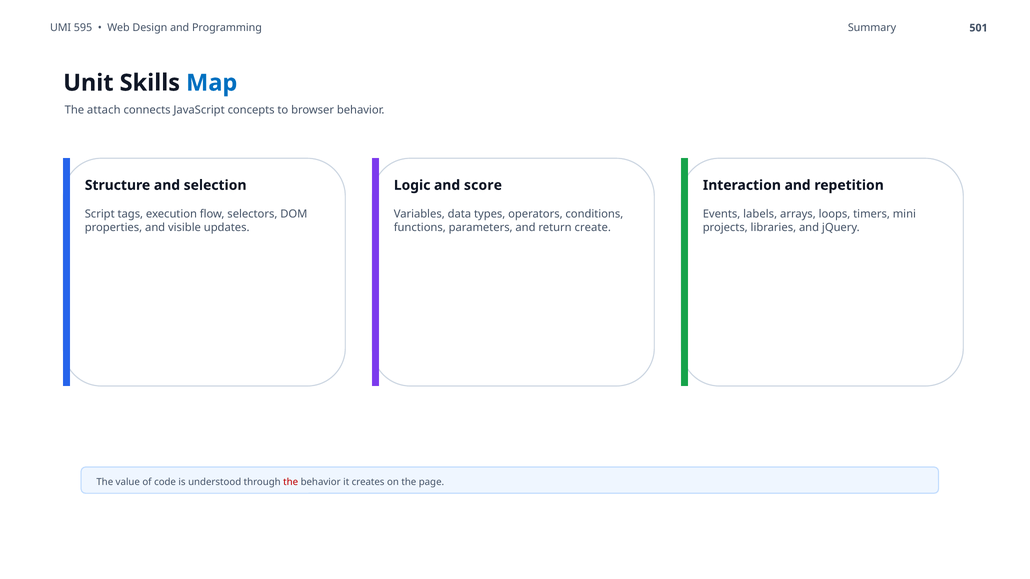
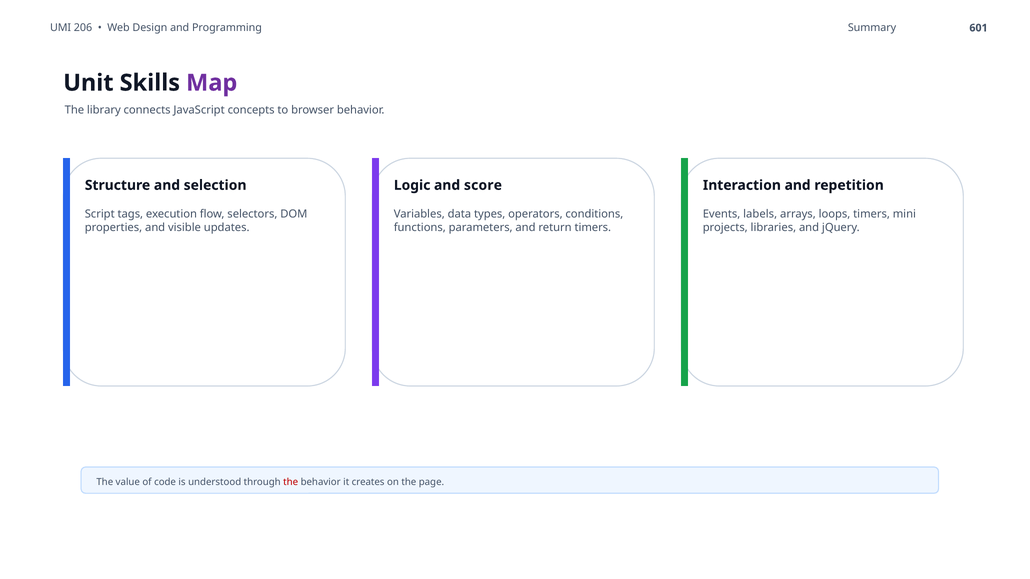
595: 595 -> 206 (83, 28)
501: 501 -> 601 (979, 28)
Map colour: blue -> purple (212, 83)
attach: attach -> library (104, 110)
return create: create -> timers (593, 228)
